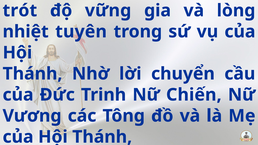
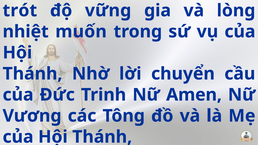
tuyên: tuyên -> muốn (81, 32)
Chiến: Chiến -> Amen (194, 95)
